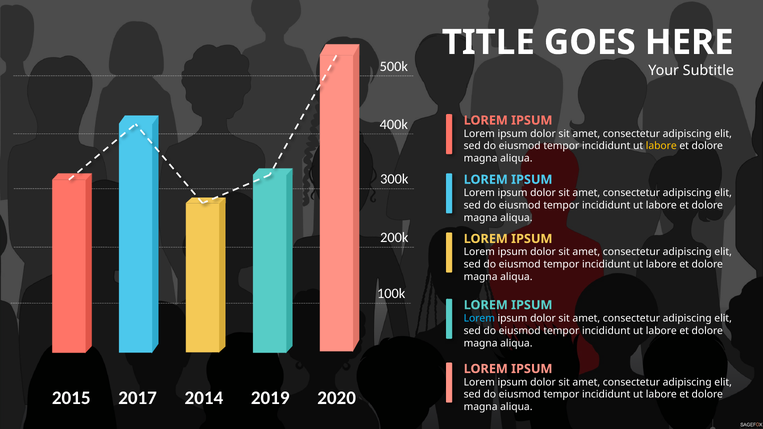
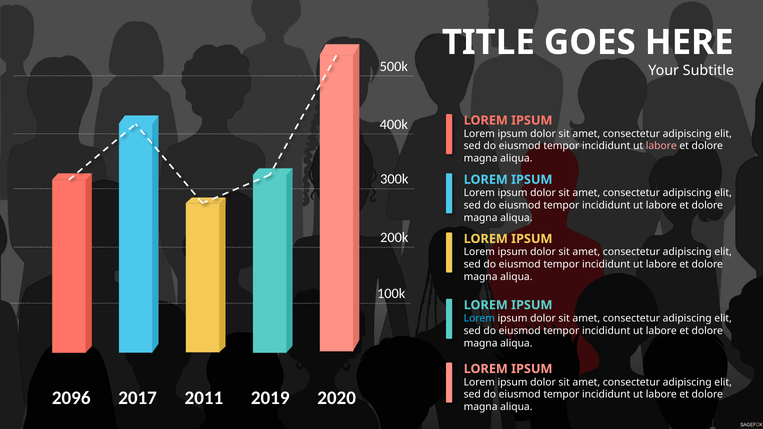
labore colour: yellow -> pink (661, 146)
2015: 2015 -> 2096 (71, 398)
2014: 2014 -> 2011 (204, 398)
